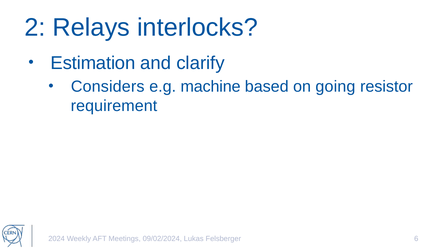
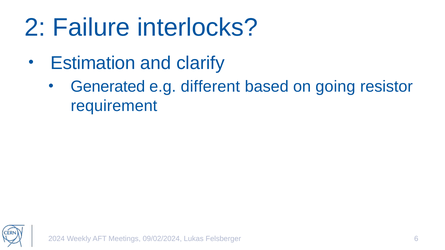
Relays: Relays -> Failure (91, 28)
Considers: Considers -> Generated (108, 87)
machine: machine -> different (210, 87)
